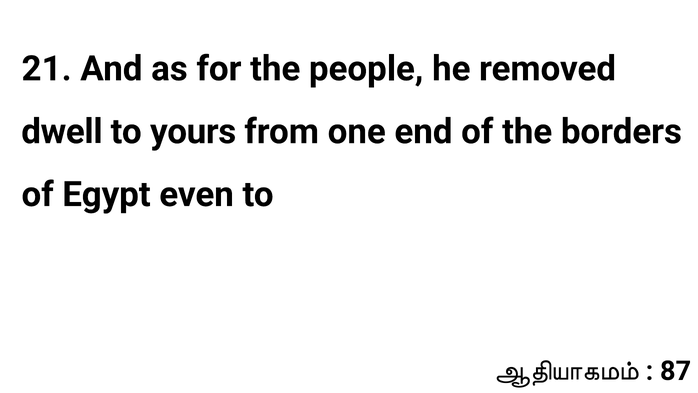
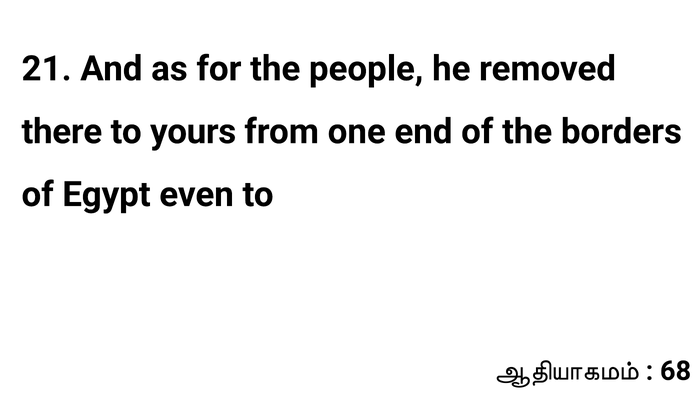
dwell: dwell -> there (62, 132)
87: 87 -> 68 (676, 371)
